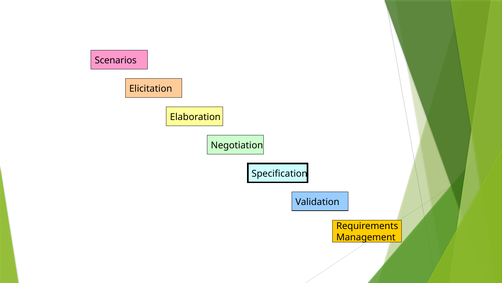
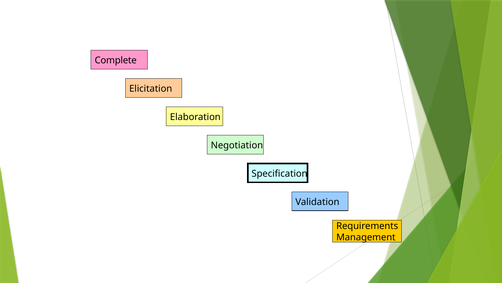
Scenarios: Scenarios -> Complete (116, 60)
